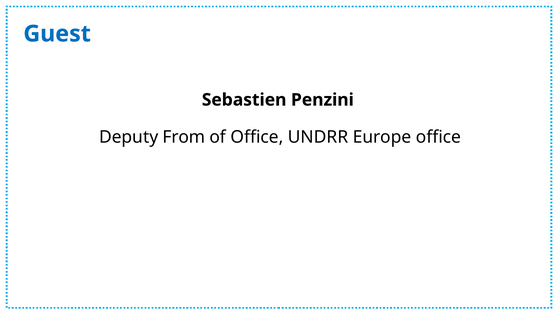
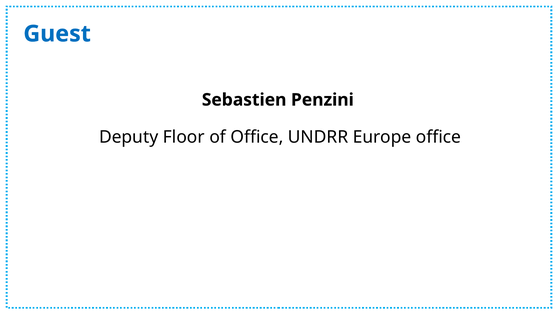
From: From -> Floor (184, 137)
